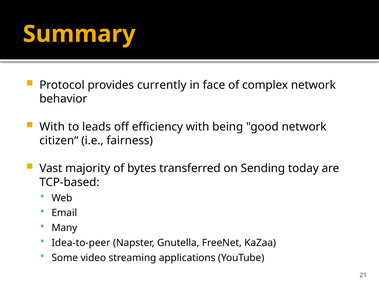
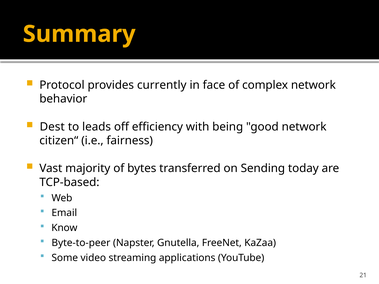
With: With -> Dest (52, 127)
Many: Many -> Know (64, 228)
Idea-to-peer: Idea-to-peer -> Byte-to-peer (81, 243)
